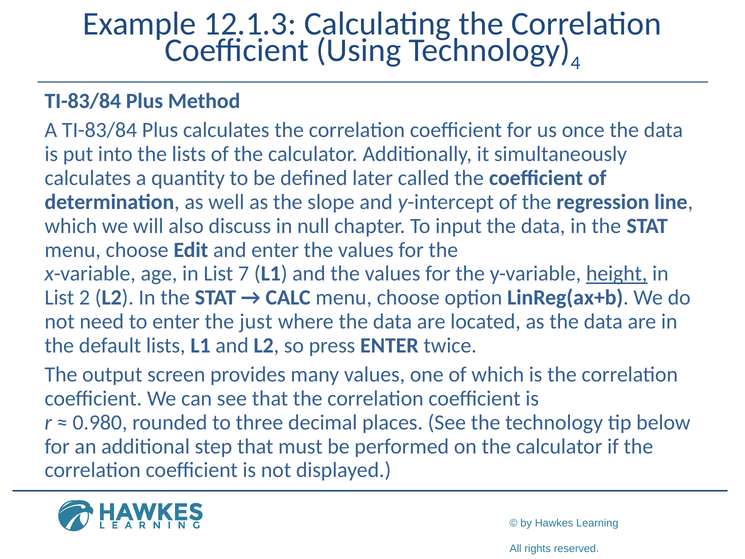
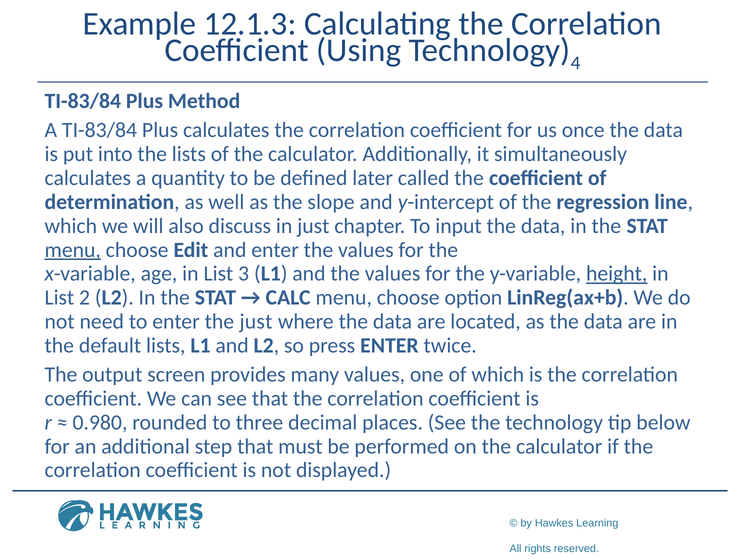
in null: null -> just (313, 226)
menu underline: none -> present (73, 250)
7: 7 -> 3 (244, 274)
